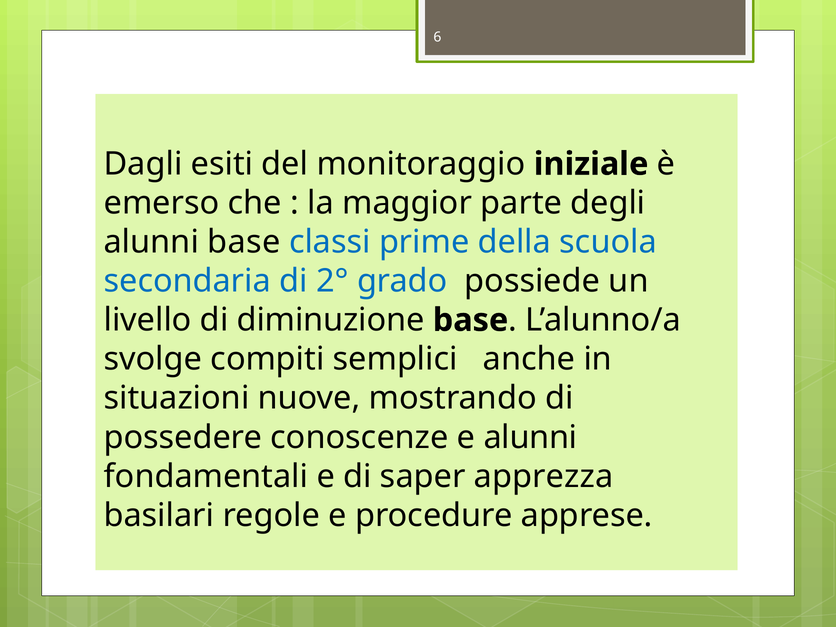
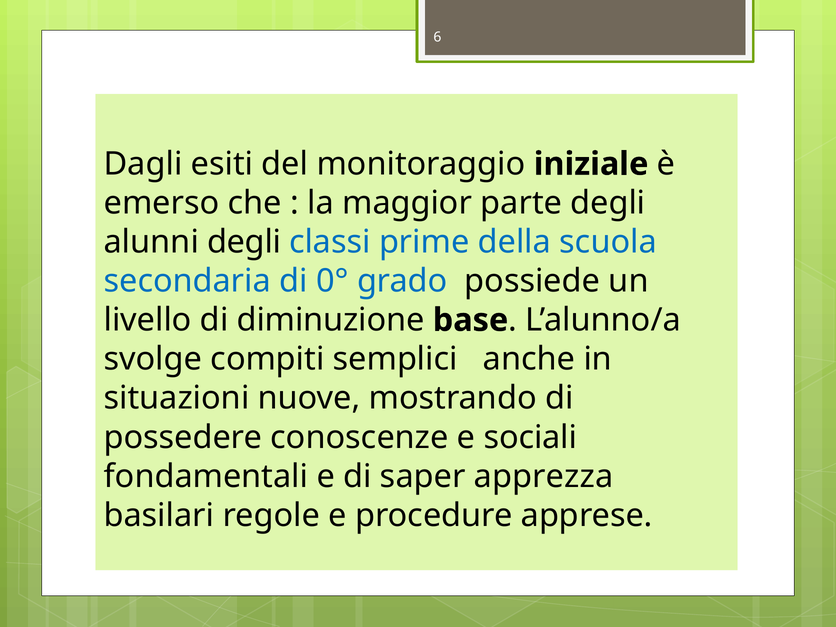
alunni base: base -> degli (244, 242)
2°: 2° -> 0° (332, 281)
e alunni: alunni -> sociali (530, 437)
